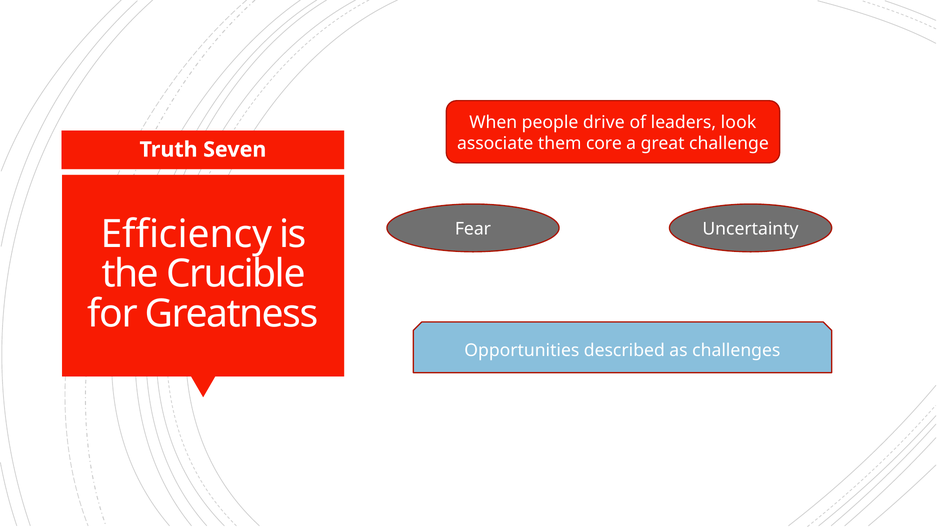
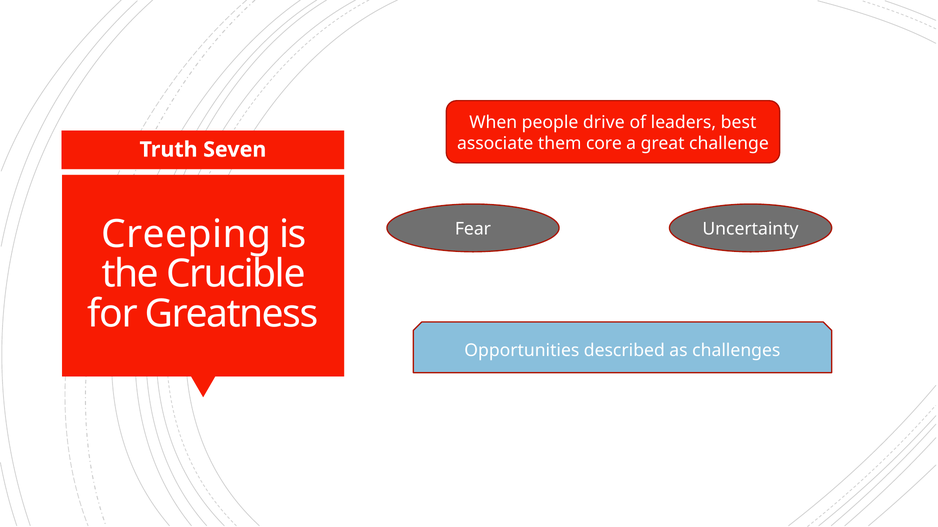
look: look -> best (739, 123)
Efficiency: Efficiency -> Creeping (186, 234)
